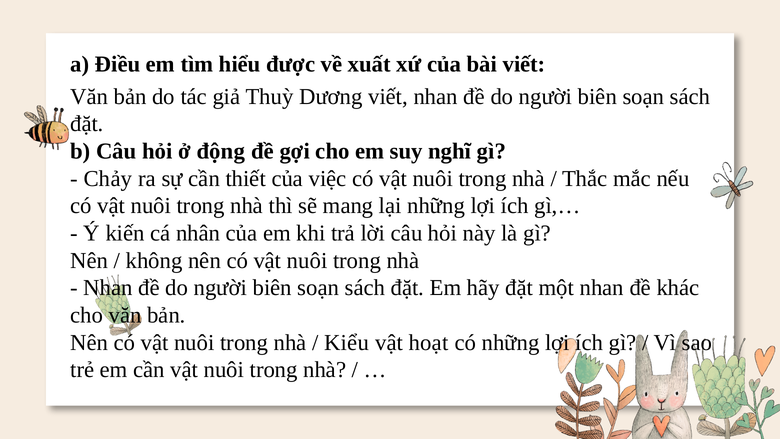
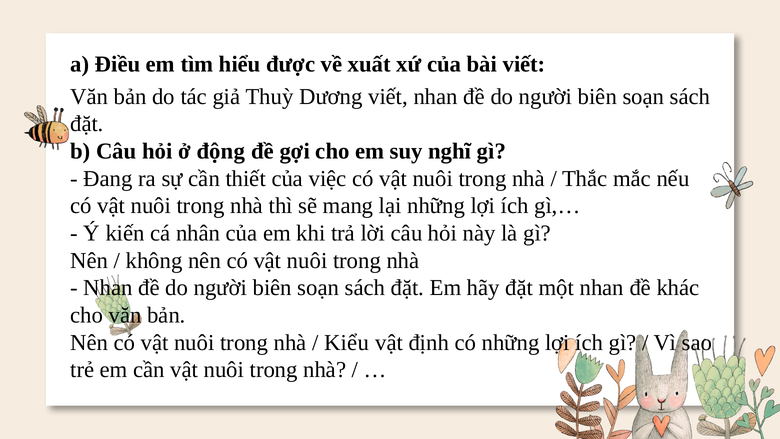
Chảy: Chảy -> Đang (108, 178)
hoạt: hoạt -> định (429, 342)
